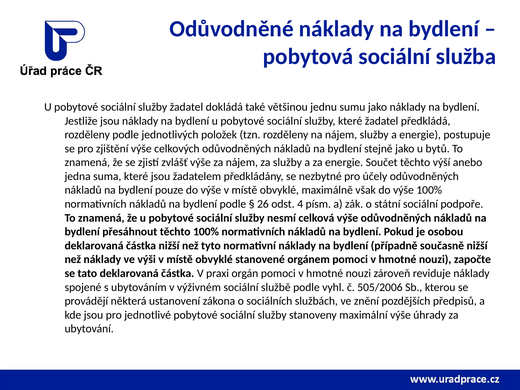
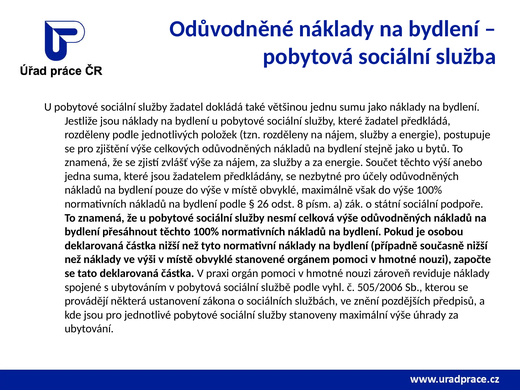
4: 4 -> 8 (300, 204)
v výživném: výživném -> pobytová (199, 287)
